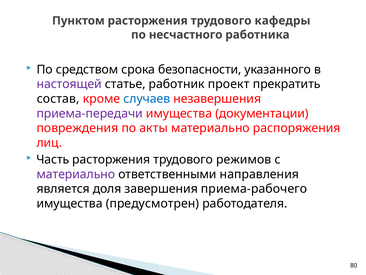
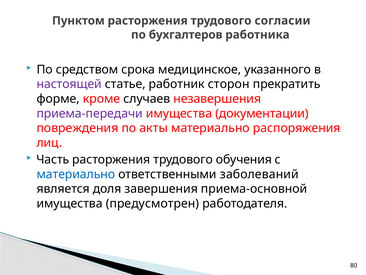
кафедры: кафедры -> согласии (282, 21)
несчастного: несчастного -> бухгалтеров (186, 35)
безопасности: безопасности -> медицинское (200, 69)
проект: проект -> сторон (229, 84)
состав: состав -> форме (58, 99)
случаев colour: blue -> black (147, 99)
режимов: режимов -> обучения (244, 159)
материально colour: purple -> blue (76, 174)
направления: направления -> заболеваний (259, 174)
приема-рабочего: приема-рабочего -> приема-основной (254, 189)
